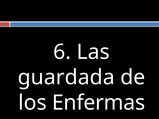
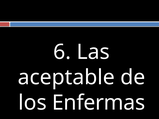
guardada: guardada -> aceptable (66, 78)
